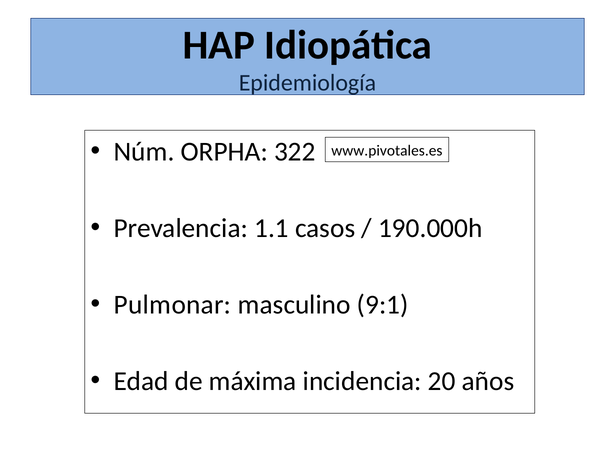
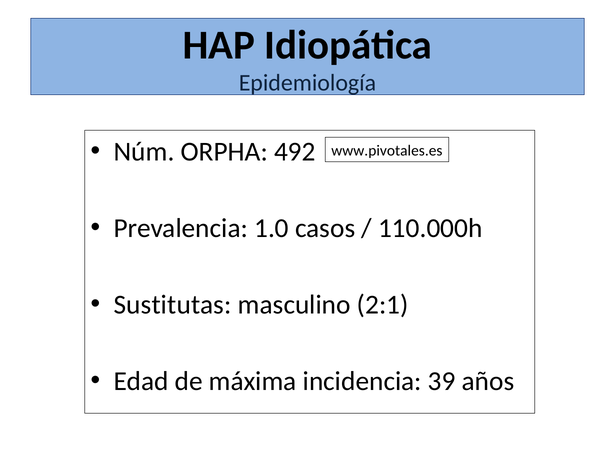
322: 322 -> 492 (295, 152)
1.1: 1.1 -> 1.0 (271, 228)
190.000h: 190.000h -> 110.000h (430, 228)
Pulmonar: Pulmonar -> Sustitutas (173, 305)
9:1: 9:1 -> 2:1 (383, 305)
20: 20 -> 39 (442, 381)
